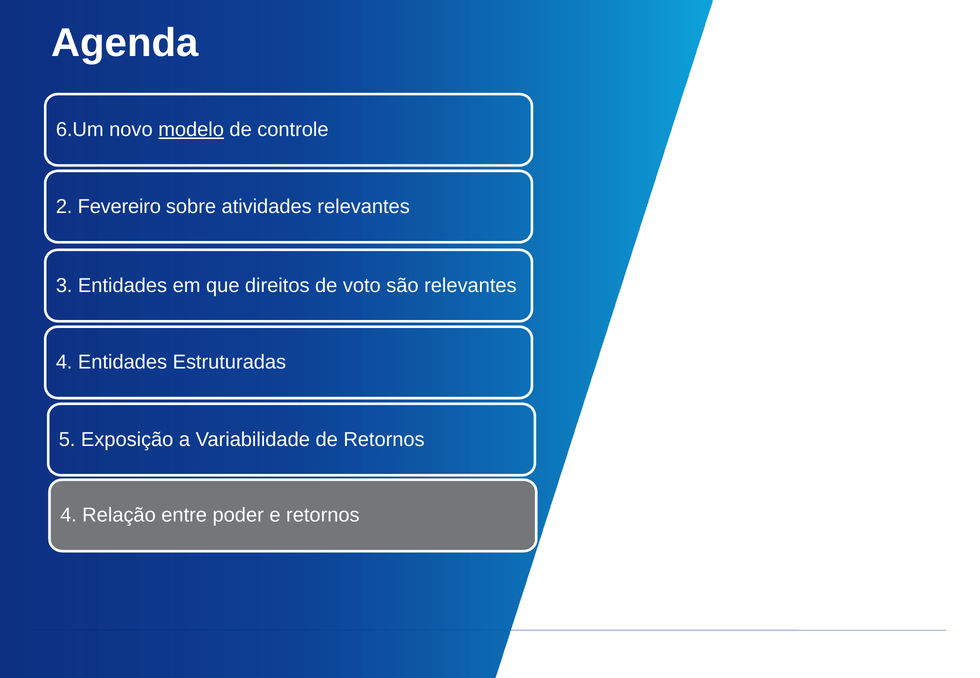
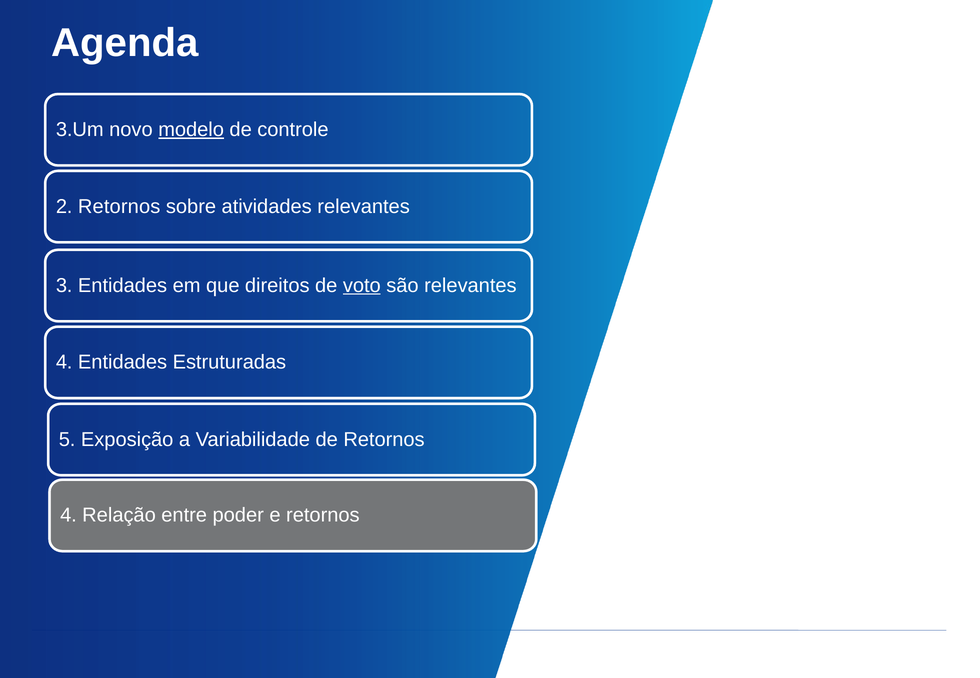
6.Um: 6.Um -> 3.Um (80, 130)
2 Fevereiro: Fevereiro -> Retornos (119, 207)
voto underline: none -> present (362, 286)
